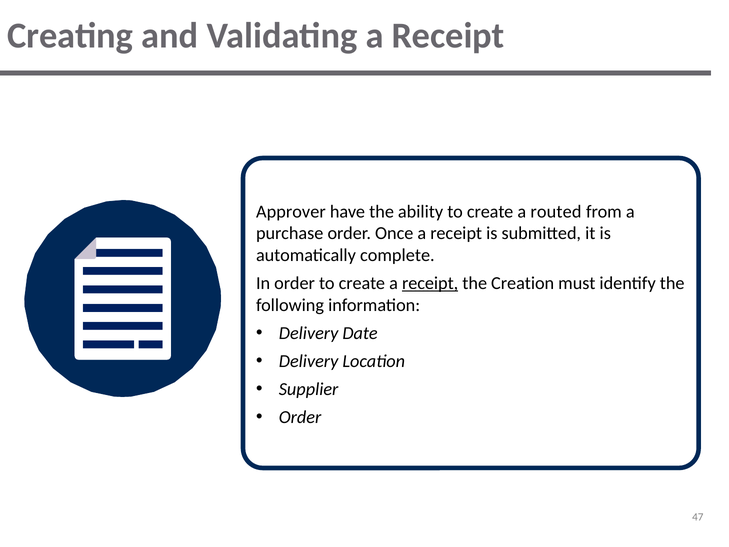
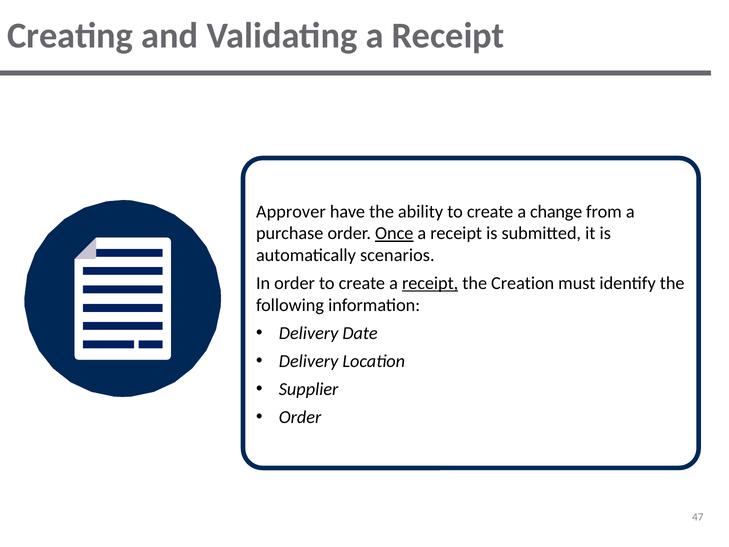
routed: routed -> change (556, 211)
Once underline: none -> present (394, 233)
complete: complete -> scenarios (397, 255)
